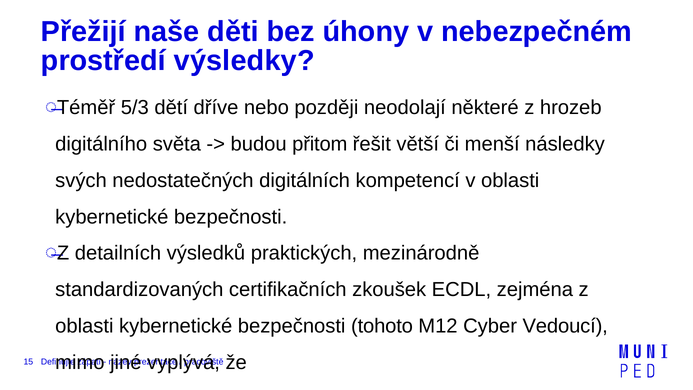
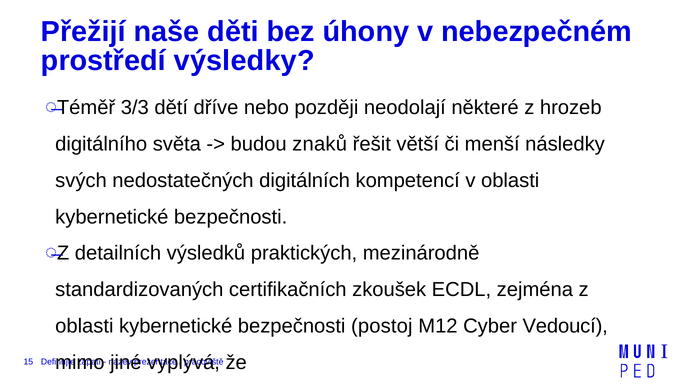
5/3: 5/3 -> 3/3 (135, 108)
přitom: přitom -> znaků (320, 144)
tohoto: tohoto -> postoj (382, 326)
